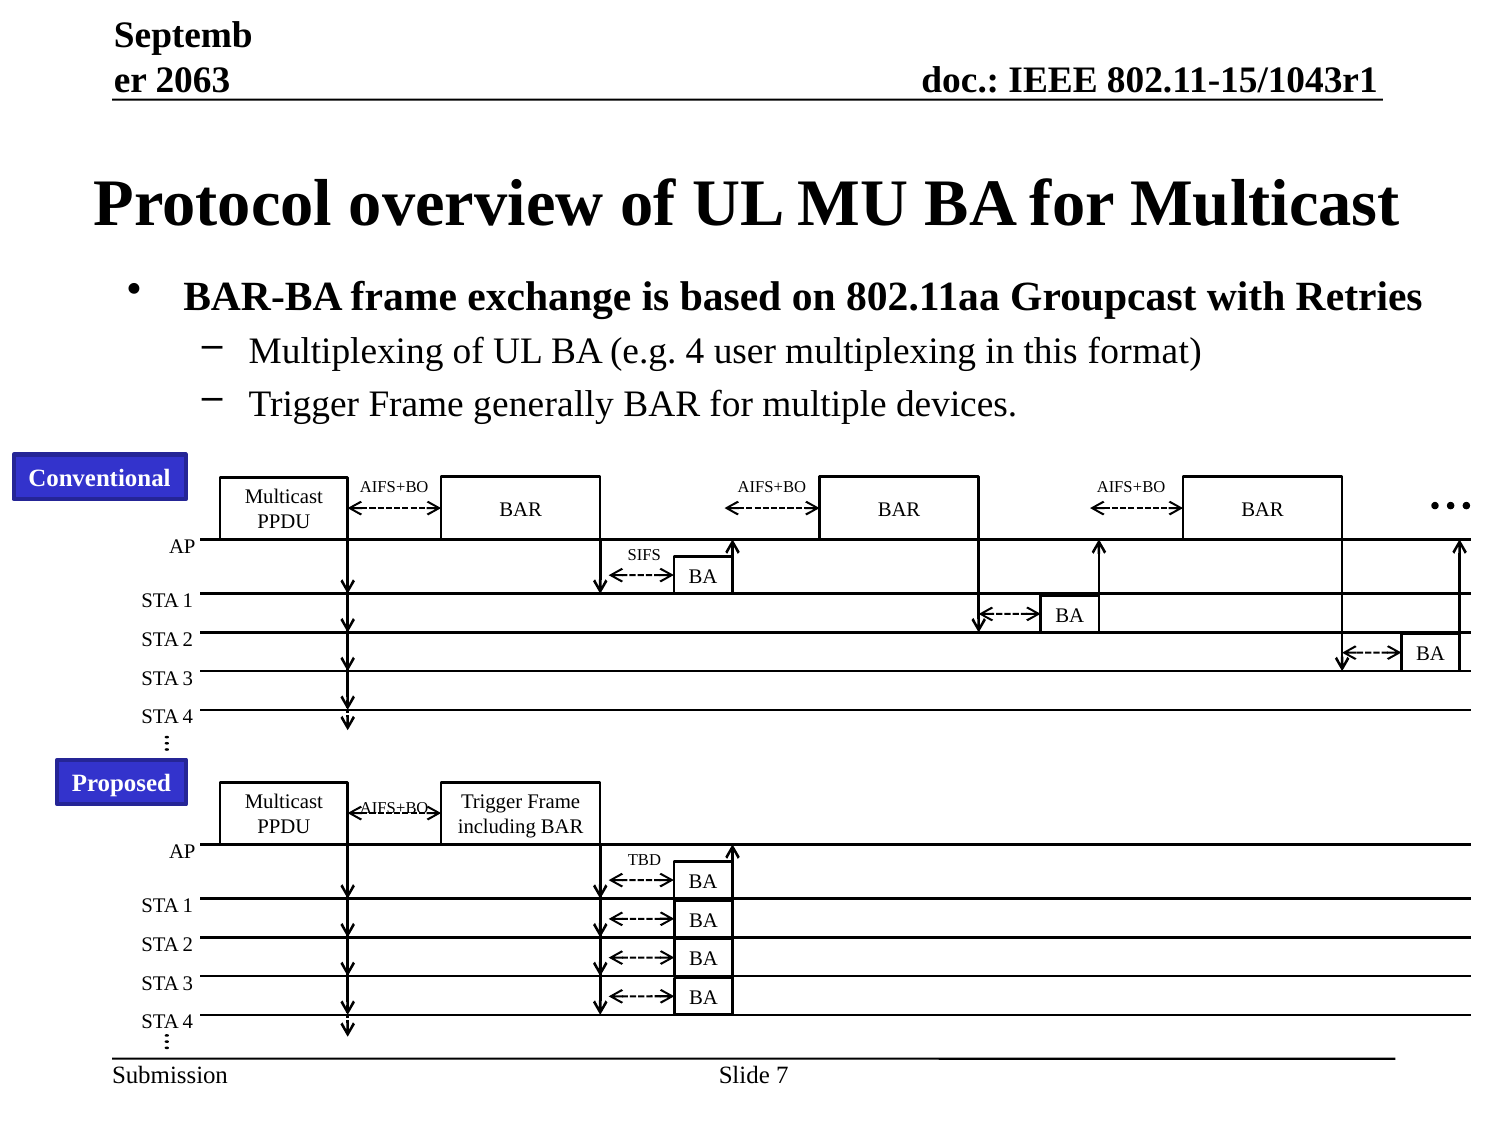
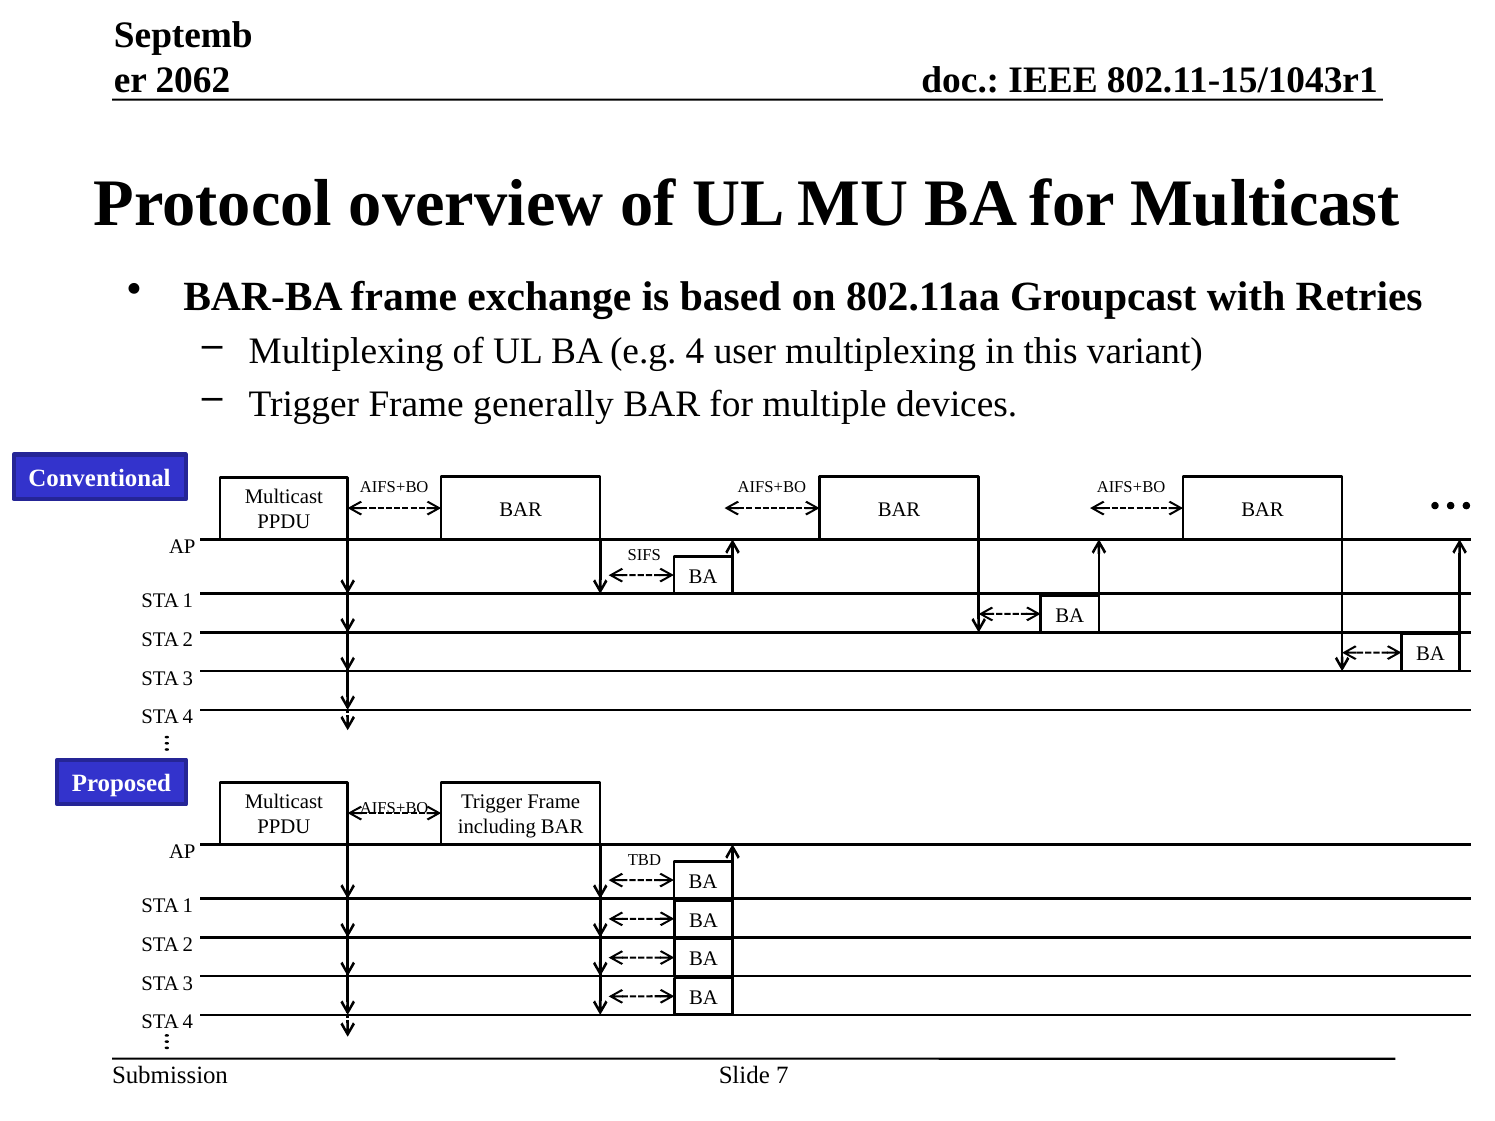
2063: 2063 -> 2062 (193, 80)
format: format -> variant (1145, 352)
